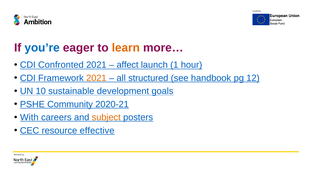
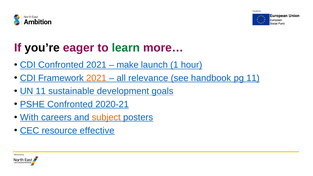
you’re colour: blue -> black (42, 48)
learn colour: orange -> green (126, 48)
affect: affect -> make (128, 65)
structured: structured -> relevance (148, 78)
pg 12: 12 -> 11 (253, 78)
UN 10: 10 -> 11 (41, 91)
PSHE Community: Community -> Confronted (70, 104)
